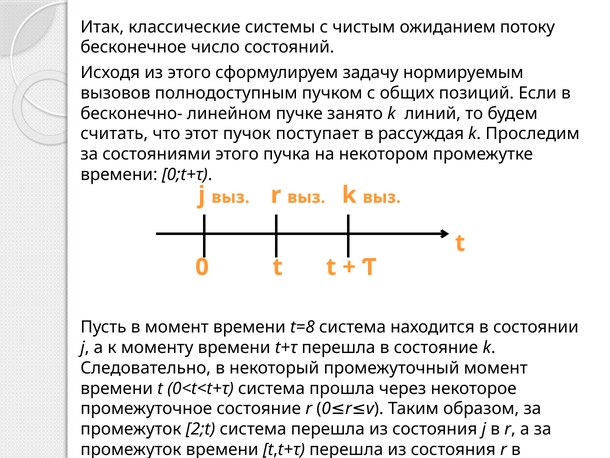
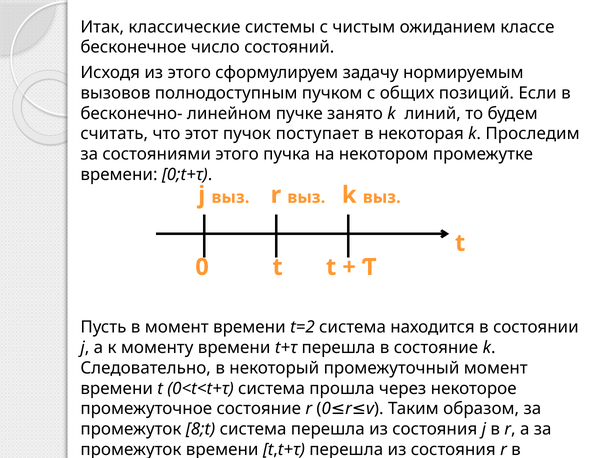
потоку: потоку -> классе (527, 27)
рассуждая: рассуждая -> некоторая (421, 134)
t=8: t=8 -> t=2 (302, 327)
2;t: 2;t -> 8;t (201, 429)
